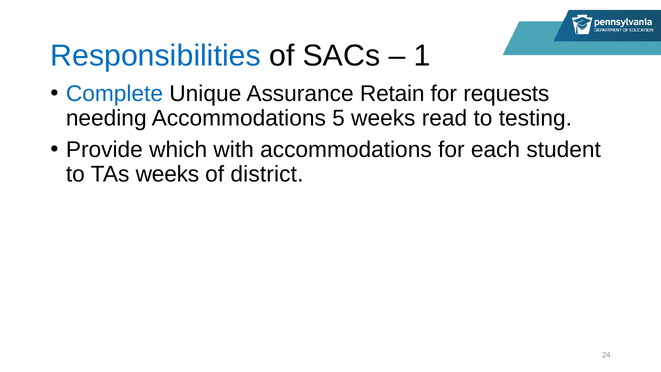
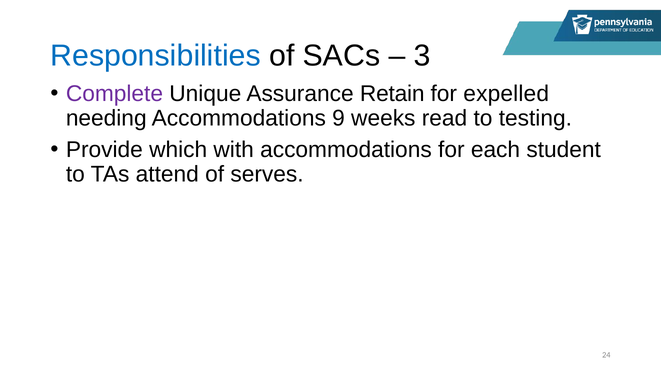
1: 1 -> 3 (422, 56)
Complete colour: blue -> purple (114, 94)
requests: requests -> expelled (506, 94)
5: 5 -> 9 (339, 118)
TAs weeks: weeks -> attend (167, 174)
district: district -> serves (267, 174)
